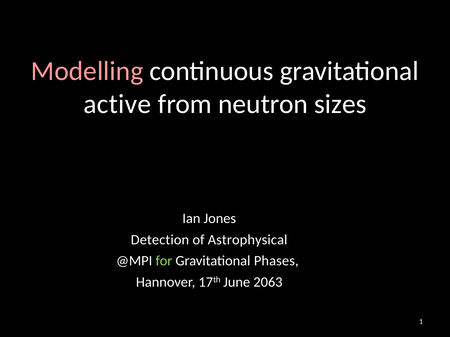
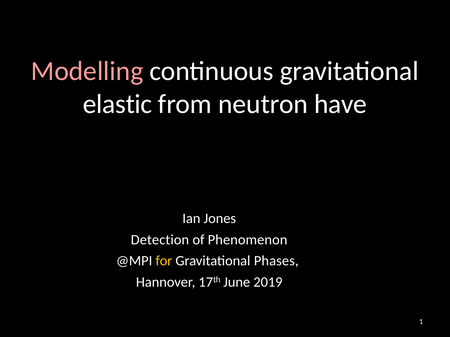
active: active -> elastic (118, 104)
sizes: sizes -> have (341, 104)
Astrophysical: Astrophysical -> Phenomenon (248, 240)
for colour: light green -> yellow (164, 261)
2063: 2063 -> 2019 (268, 283)
